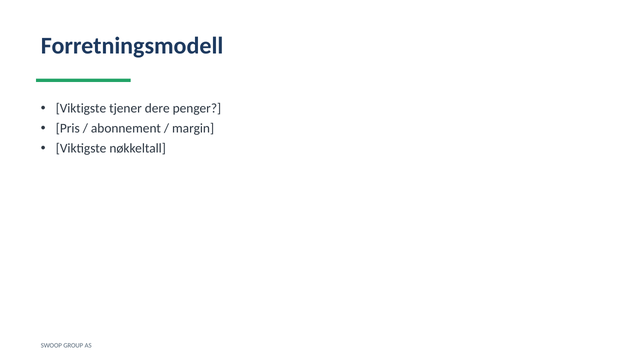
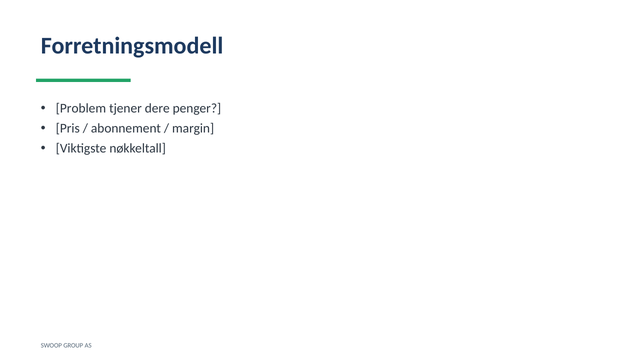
Viktigste: Viktigste -> Problem (81, 109)
